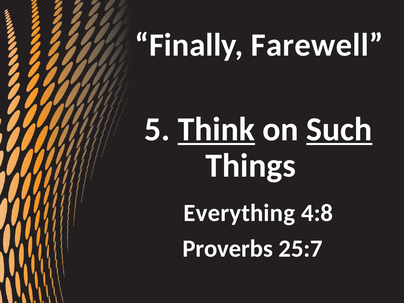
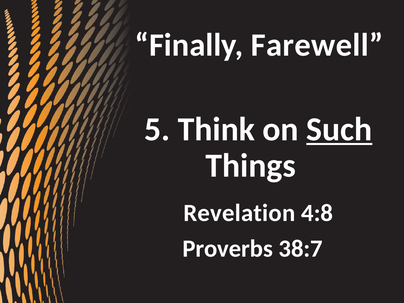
Think underline: present -> none (216, 129)
Everything: Everything -> Revelation (239, 213)
25:7: 25:7 -> 38:7 (301, 249)
